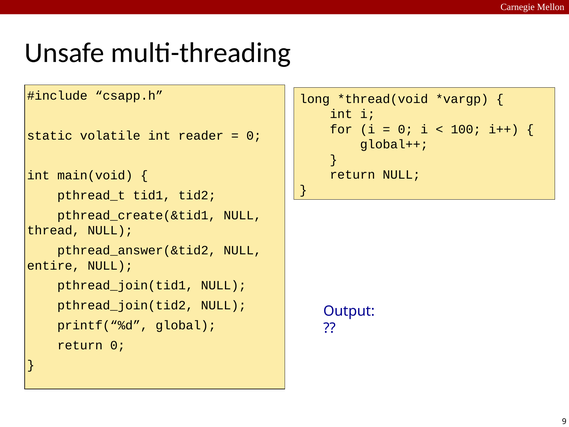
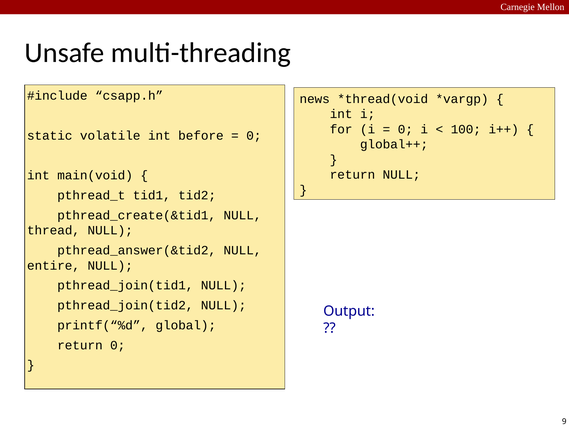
long: long -> news (315, 99)
reader: reader -> before (201, 135)
